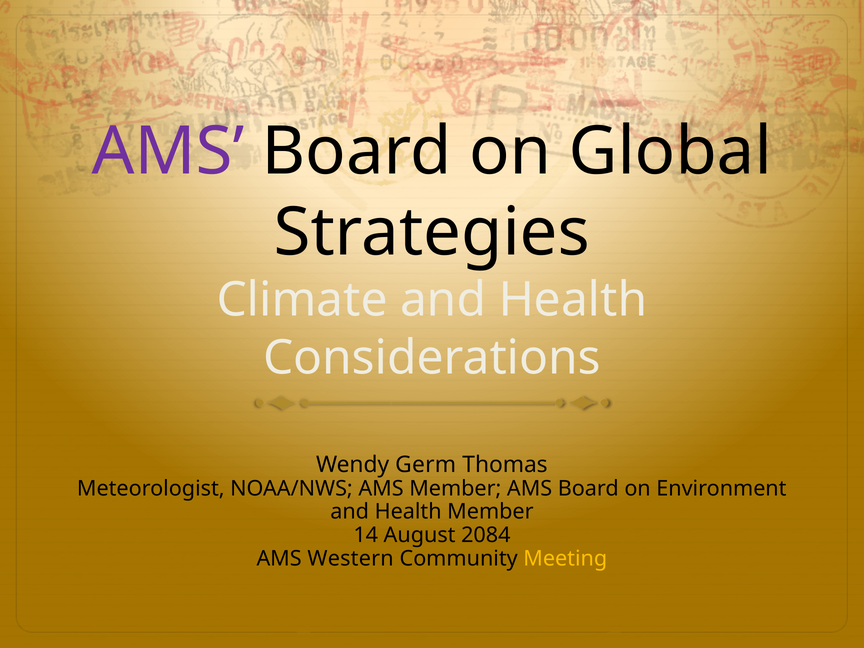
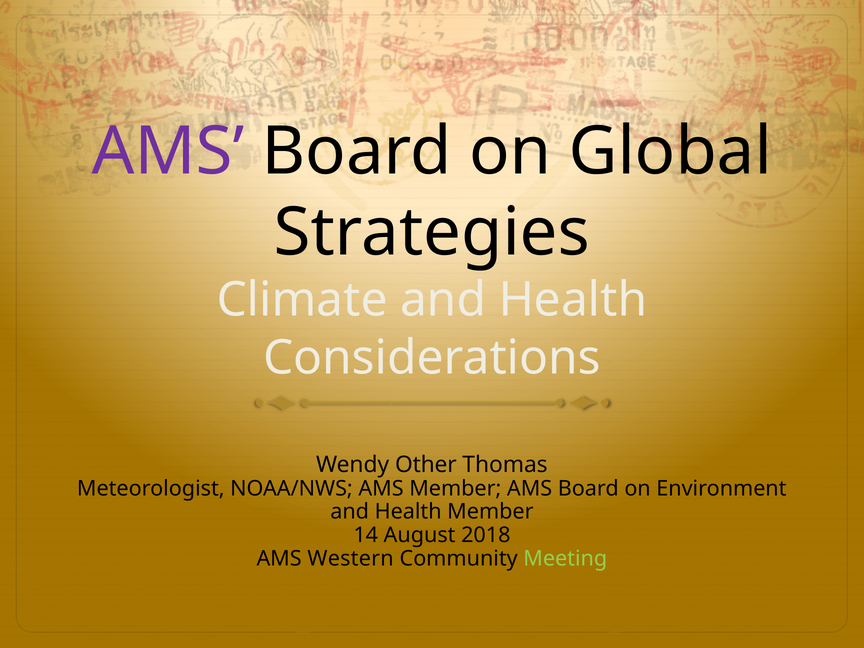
Germ: Germ -> Other (426, 465)
2084: 2084 -> 2018 (486, 535)
Meeting colour: yellow -> light green (565, 558)
